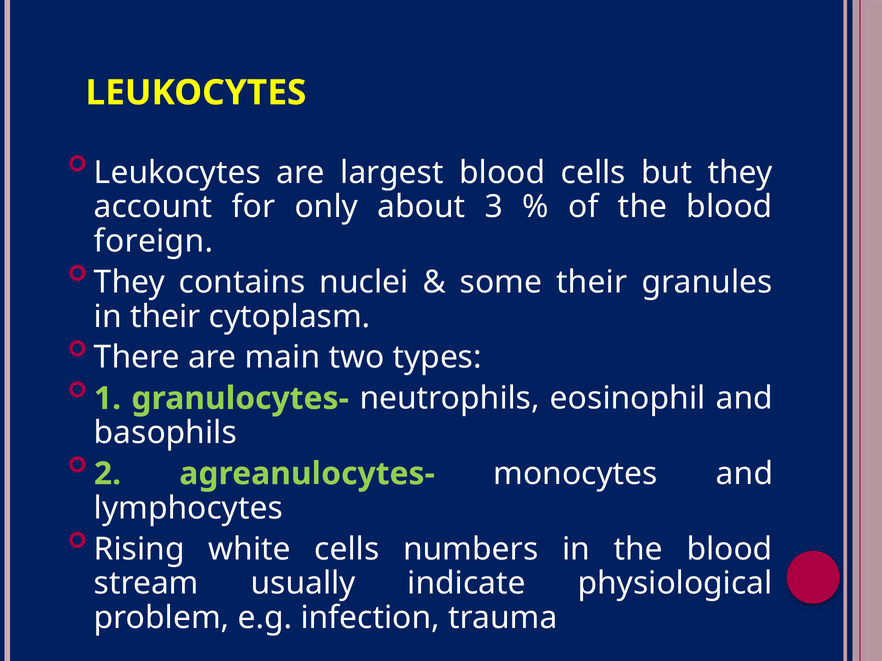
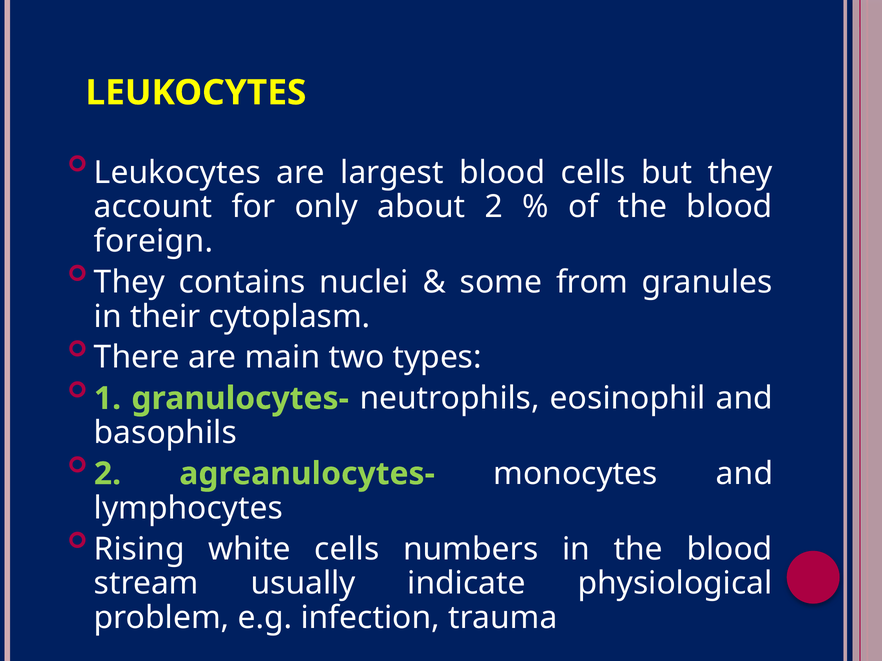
about 3: 3 -> 2 (494, 207)
some their: their -> from (592, 282)
